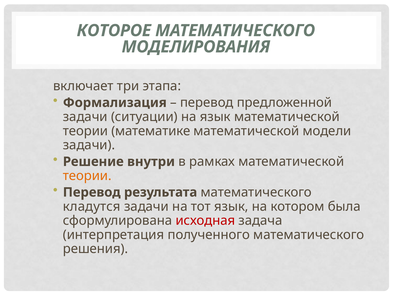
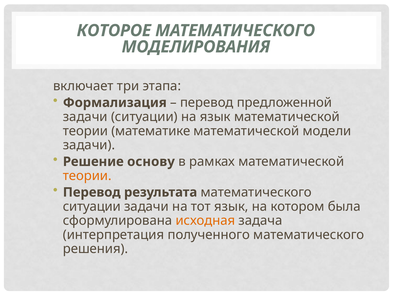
внутри: внутри -> основу (151, 161)
кладутся: кладутся -> ситуации (92, 206)
исходная colour: red -> orange (205, 220)
